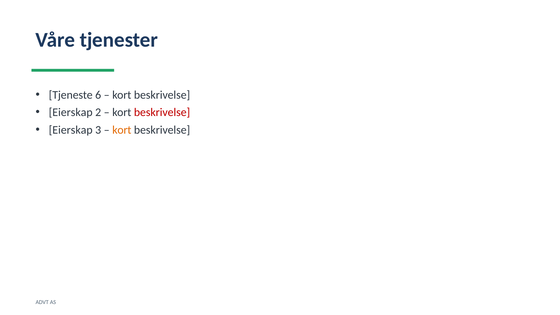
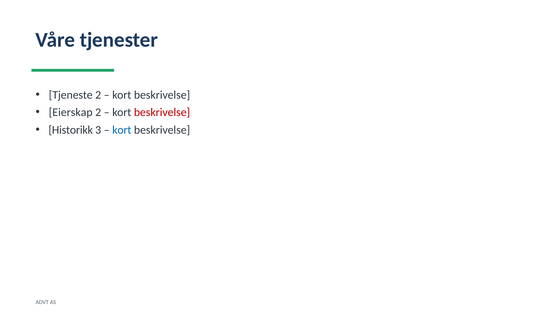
Tjeneste 6: 6 -> 2 (98, 95)
Eierskap: Eierskap -> Historikk (71, 130)
kort colour: orange -> blue (122, 130)
